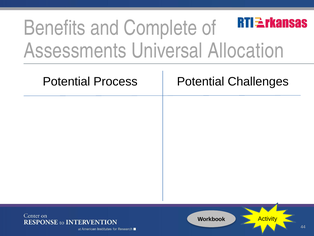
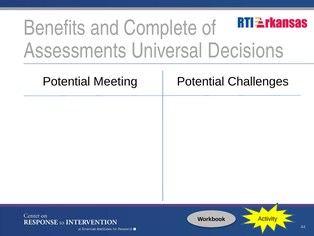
Allocation: Allocation -> Decisions (246, 51)
Process: Process -> Meeting (115, 81)
